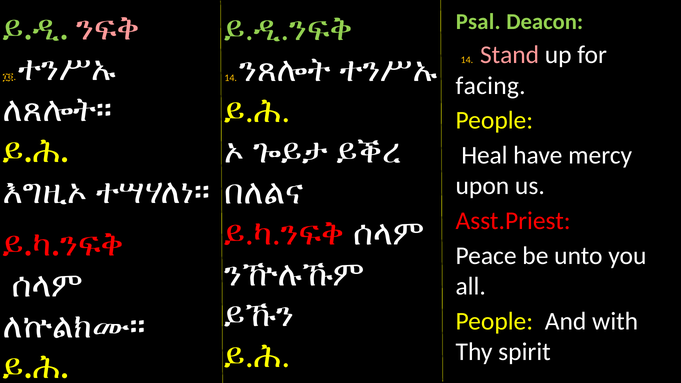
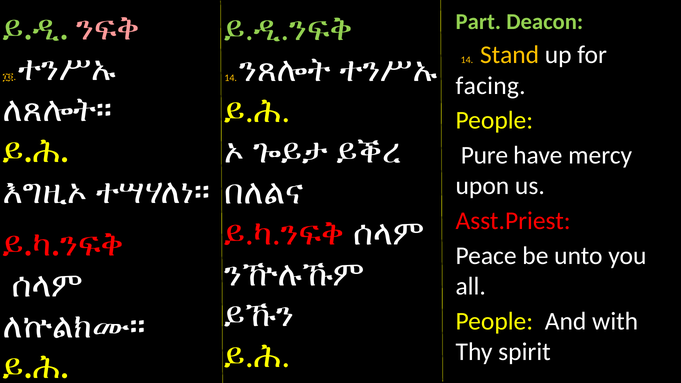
Psal: Psal -> Part (478, 22)
Stand colour: pink -> yellow (510, 55)
Heal: Heal -> Pure (484, 155)
